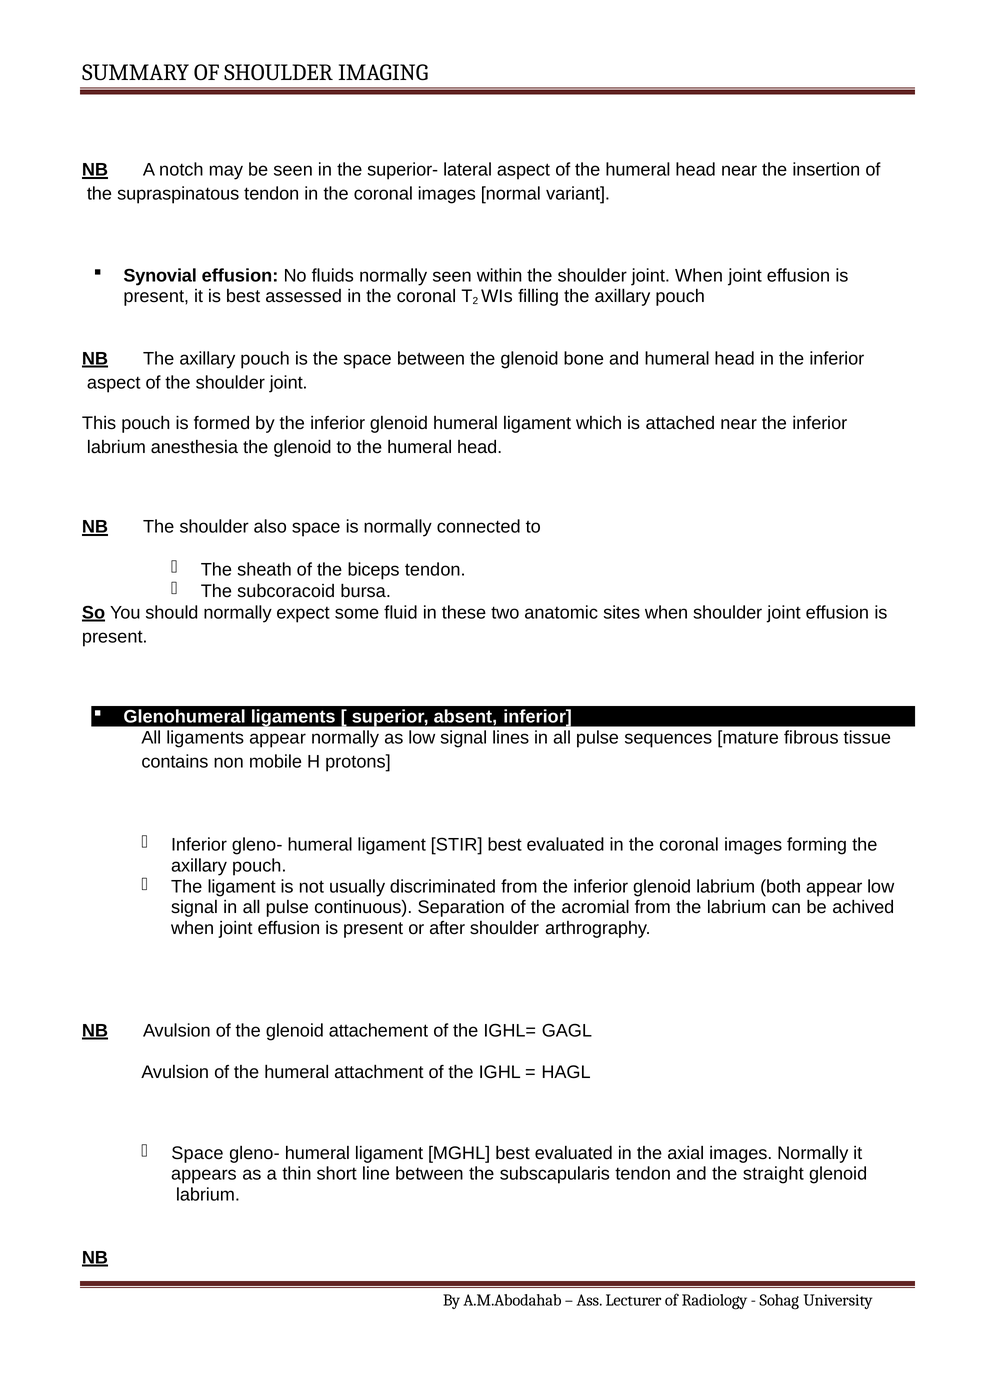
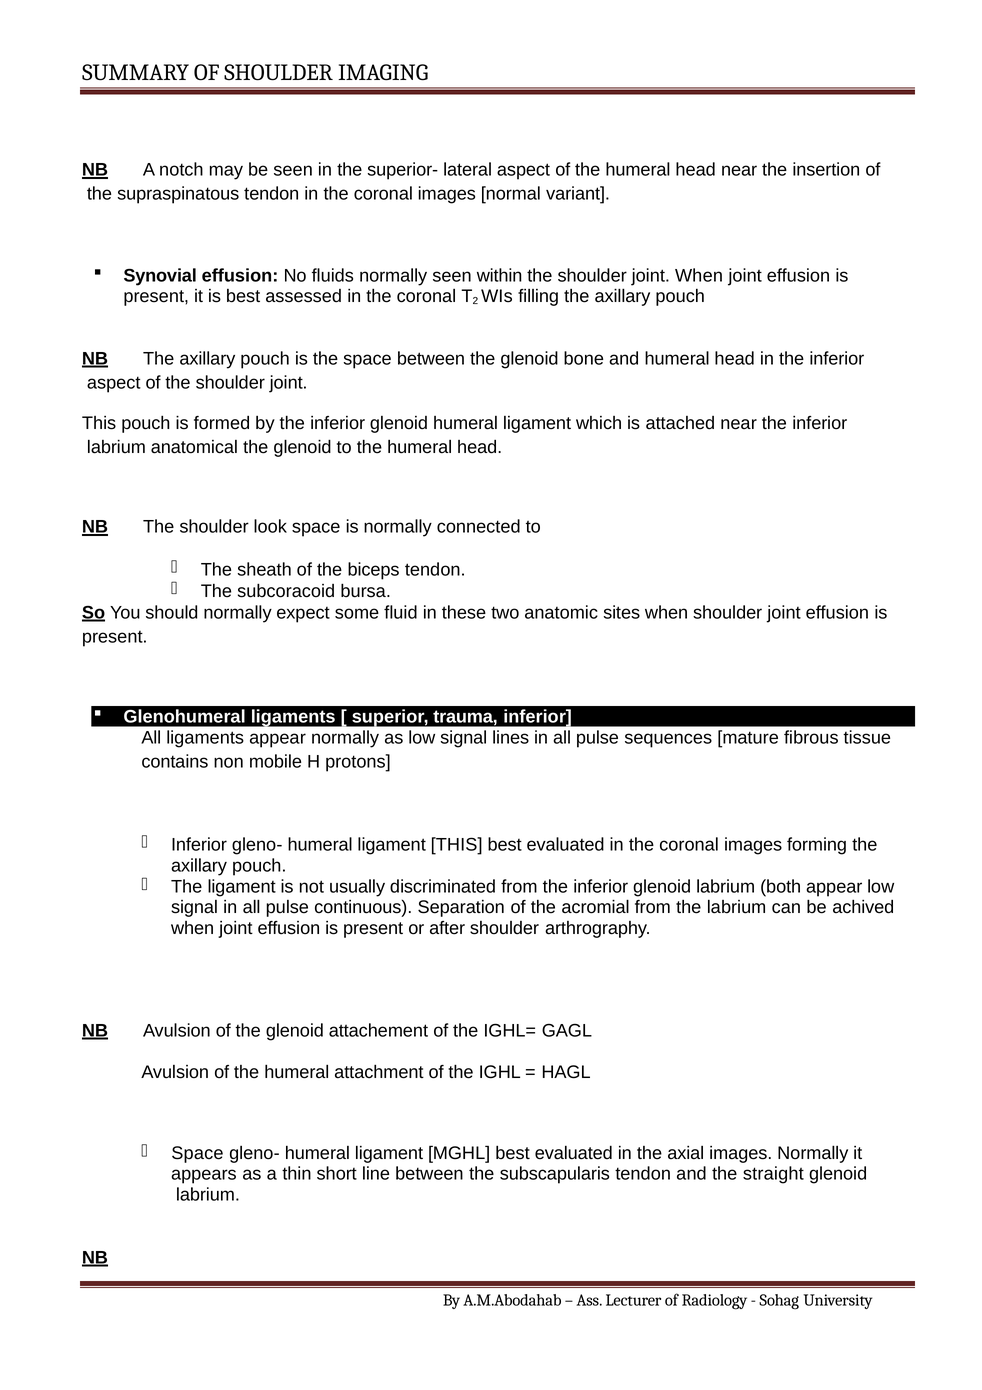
anesthesia: anesthesia -> anatomical (194, 447)
also: also -> look (270, 527)
absent: absent -> trauma (466, 717)
ligament STIR: STIR -> THIS (457, 844)
